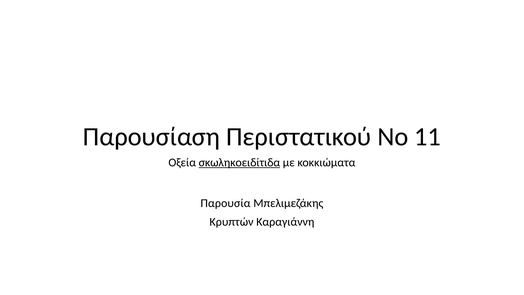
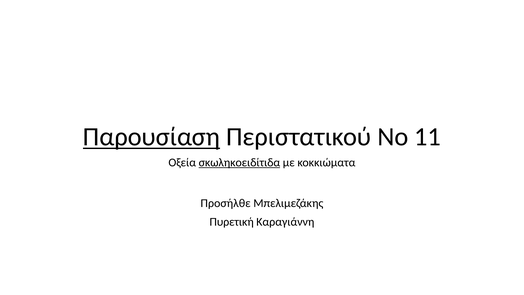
Παρουσίαση underline: none -> present (152, 137)
Παρουσία: Παρουσία -> Προσήλθε (226, 203)
Κρυπτών: Κρυπτών -> Πυρετική (232, 222)
